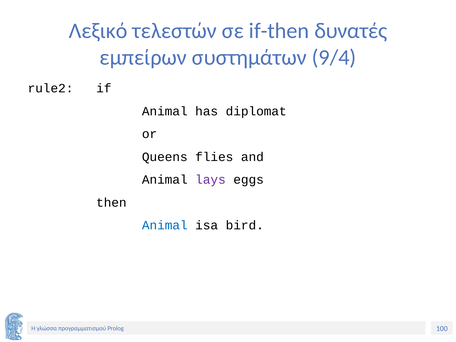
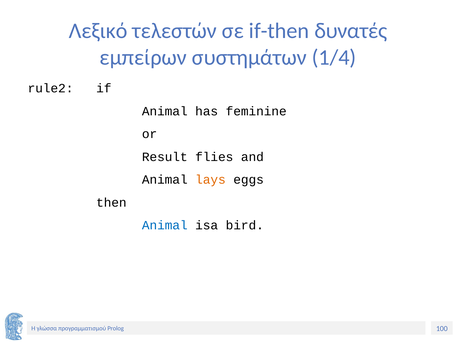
9/4: 9/4 -> 1/4 (334, 57)
diplomat: diplomat -> feminine (256, 111)
Queens: Queens -> Result (165, 157)
lays colour: purple -> orange (210, 180)
